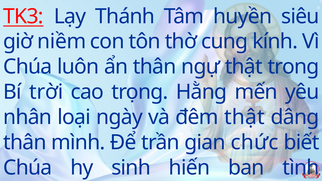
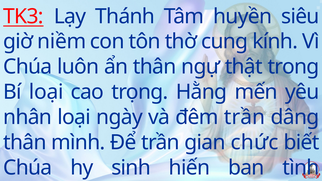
Bí trời: trời -> loại (46, 92)
đêm thật: thật -> trần (245, 117)
